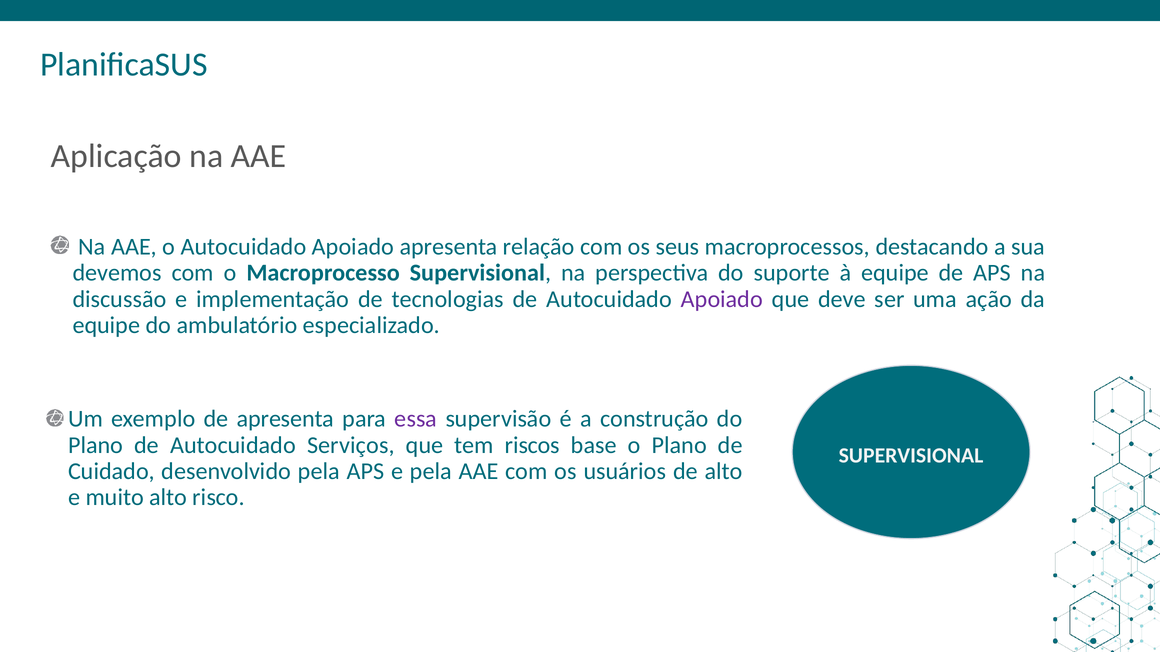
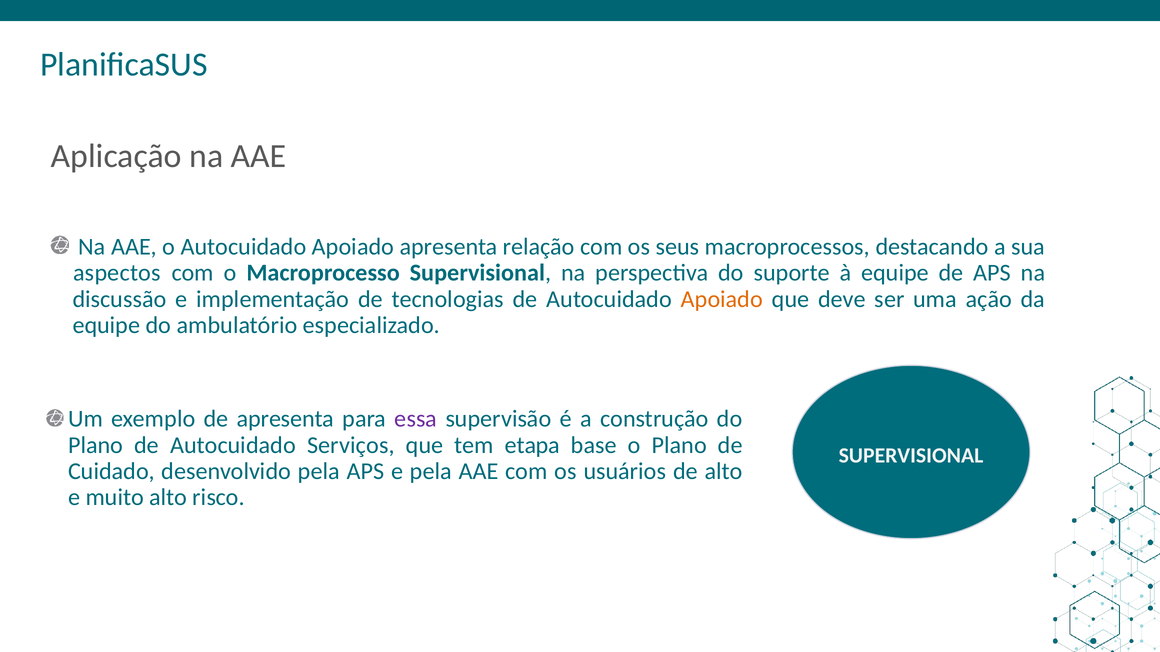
devemos: devemos -> aspectos (117, 273)
Apoiado colour: purple -> orange (722, 299)
riscos: riscos -> etapa (532, 445)
